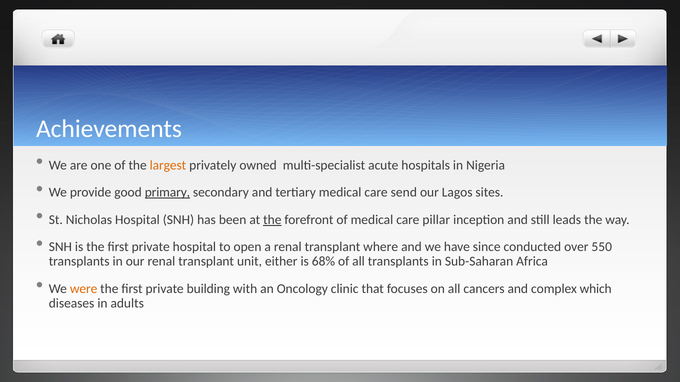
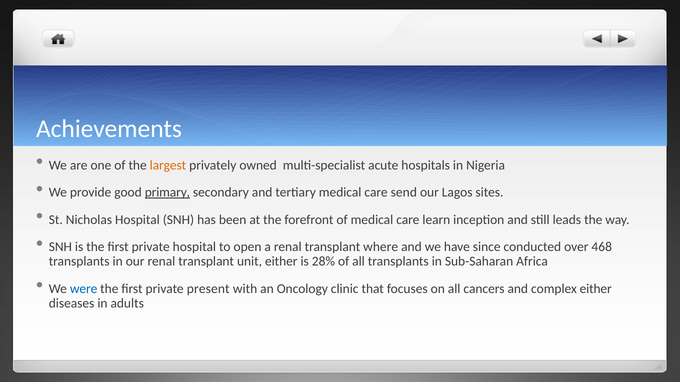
the underline: present -> none (272, 220)
pillar: pillar -> learn (436, 220)
550: 550 -> 468 (602, 247)
68%: 68% -> 28% (323, 262)
were colour: orange -> blue (84, 289)
building: building -> present (208, 289)
complex which: which -> either (596, 289)
